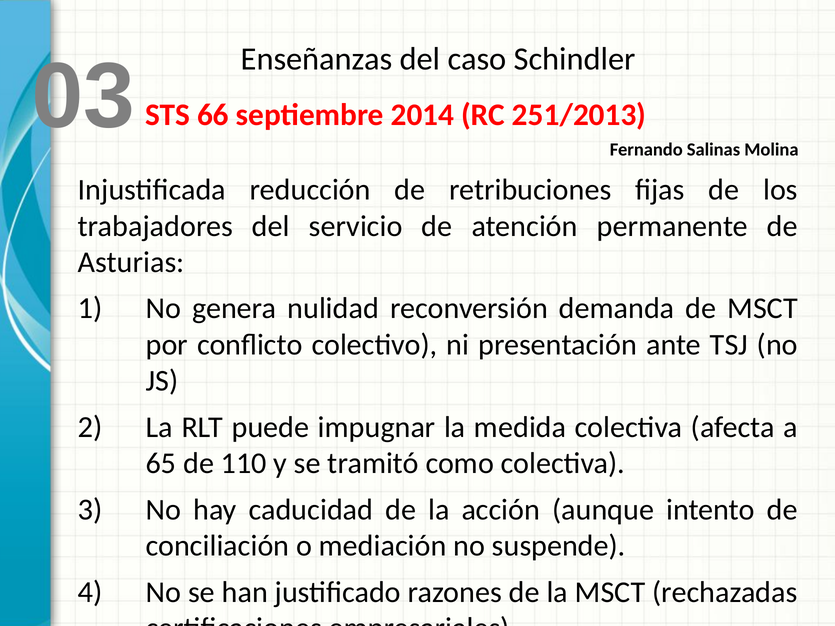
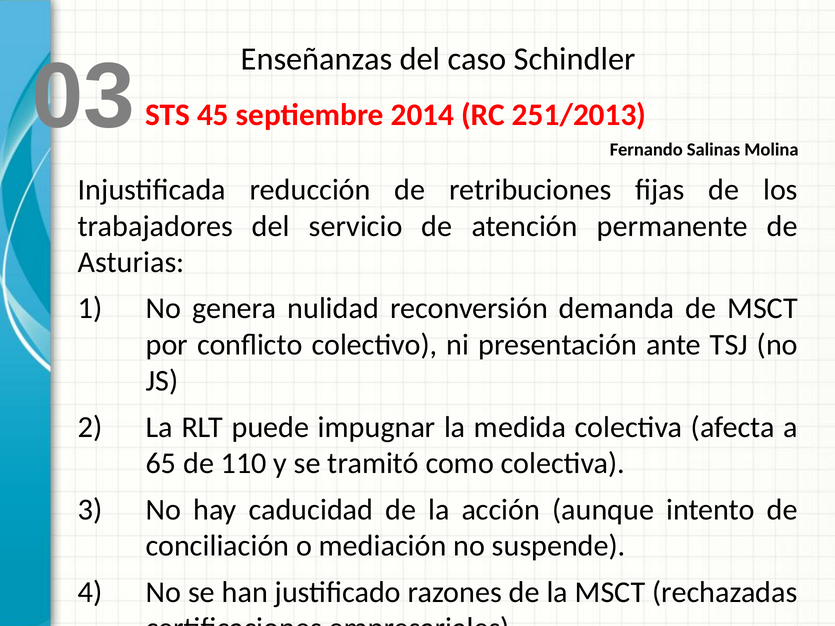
66: 66 -> 45 (213, 115)
